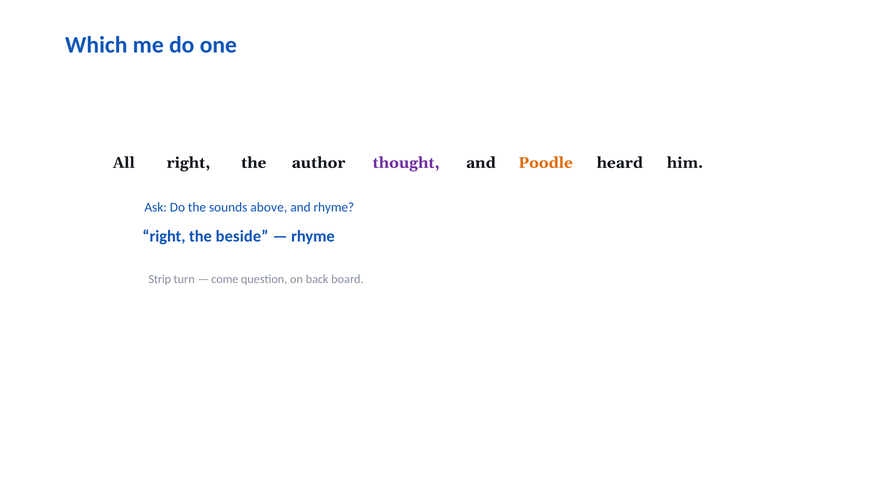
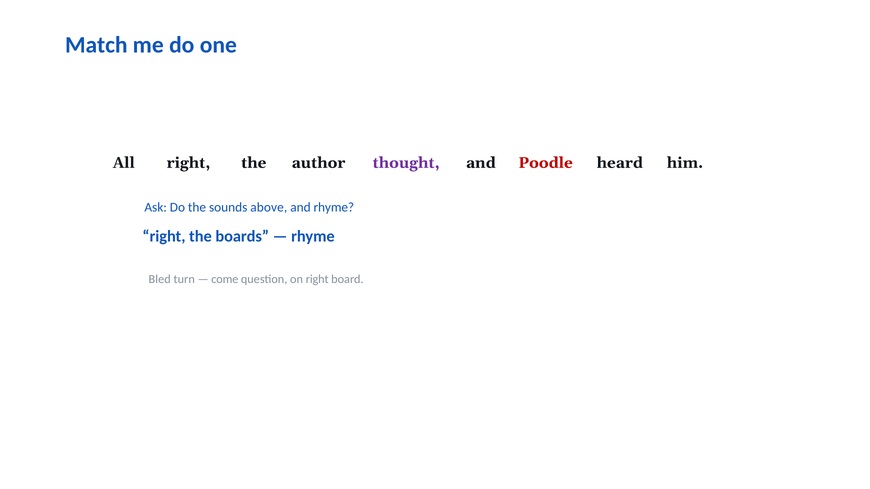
Which: Which -> Match (96, 45)
Poodle colour: orange -> red (546, 163)
beside: beside -> boards (242, 236)
Strip: Strip -> Bled (160, 280)
on back: back -> right (317, 280)
